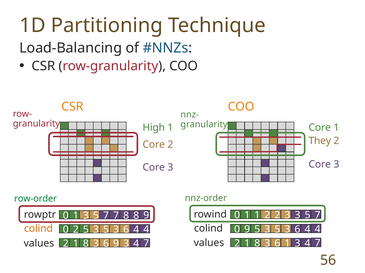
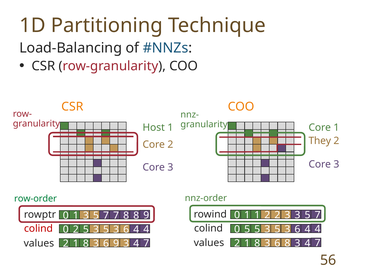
High: High -> Host (154, 128)
colind colour: orange -> red (38, 229)
0 9: 9 -> 5 (247, 230)
6 1: 1 -> 8 (287, 244)
